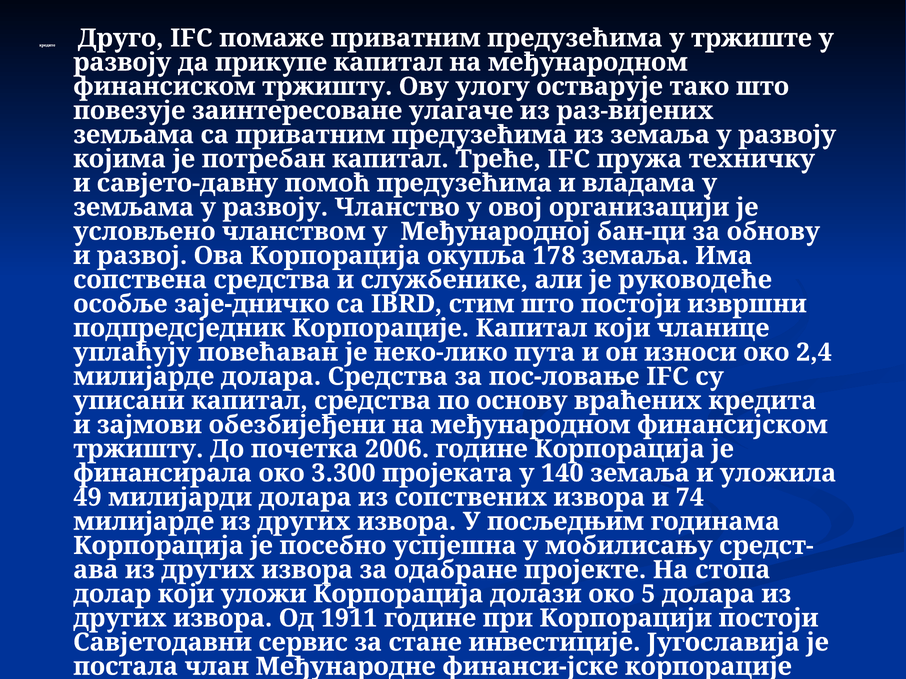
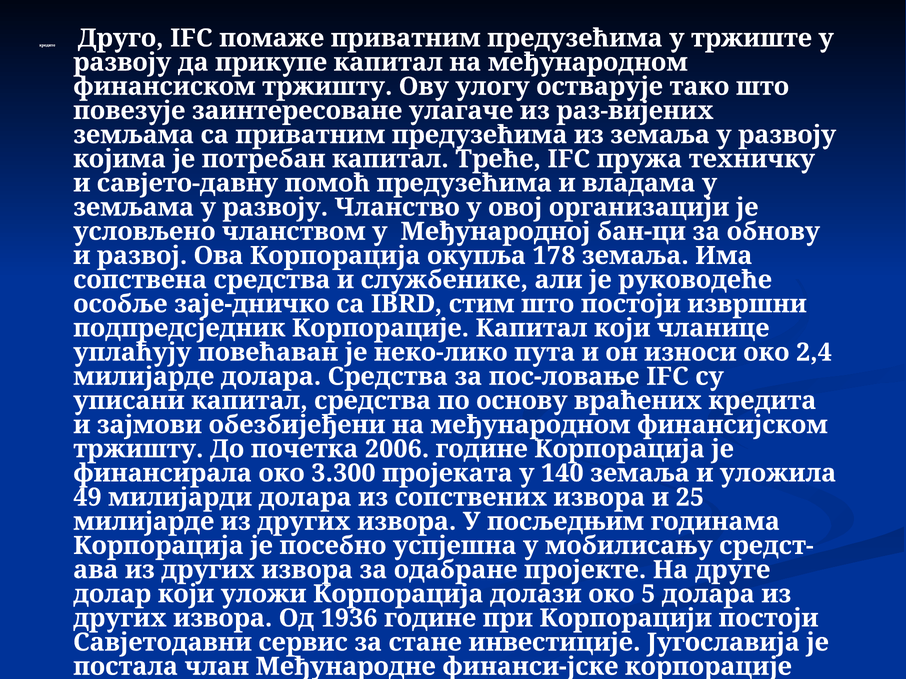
74: 74 -> 25 (690, 498)
стопа: стопа -> друге (733, 570)
1911: 1911 -> 1936 (349, 619)
